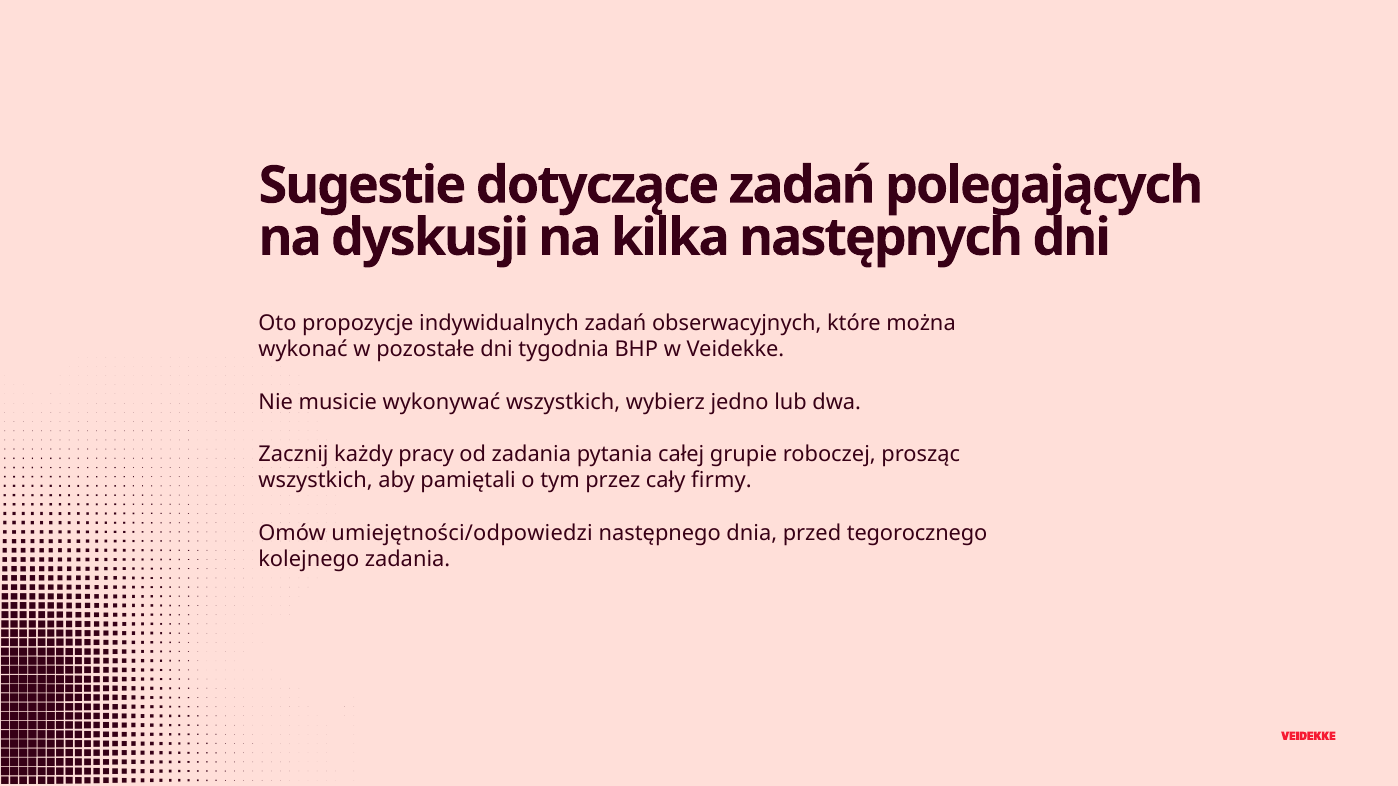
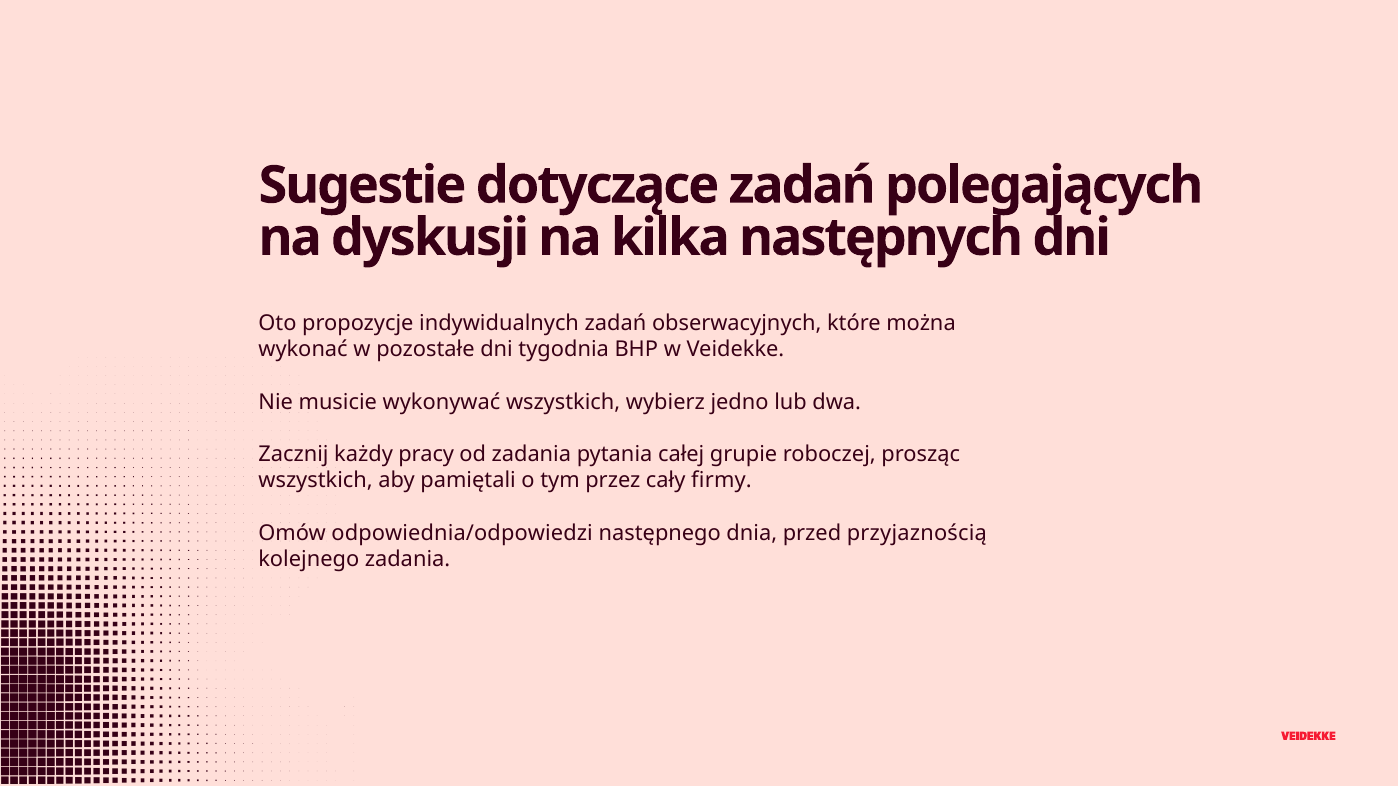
umiejętności/odpowiedzi: umiejętności/odpowiedzi -> odpowiednia/odpowiedzi (462, 533)
tegorocznego: tegorocznego -> przyjaznością (917, 533)
